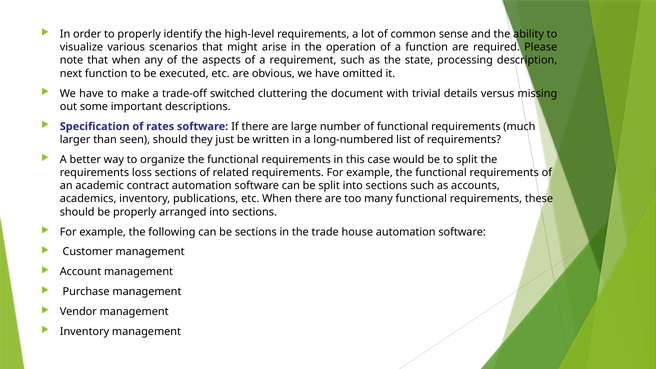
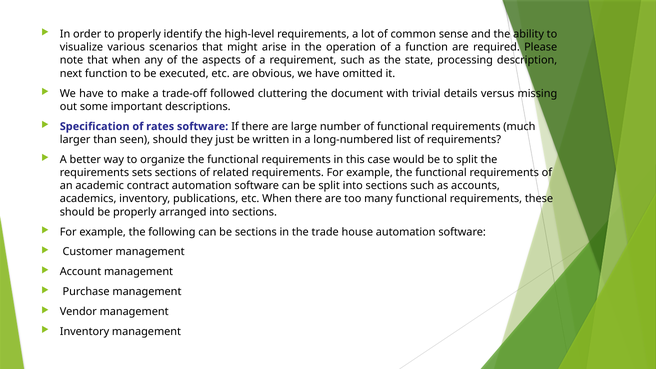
switched: switched -> followed (232, 93)
loss: loss -> sets (142, 173)
